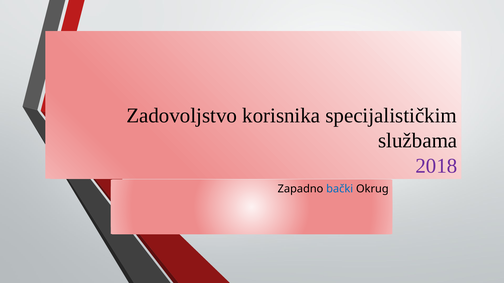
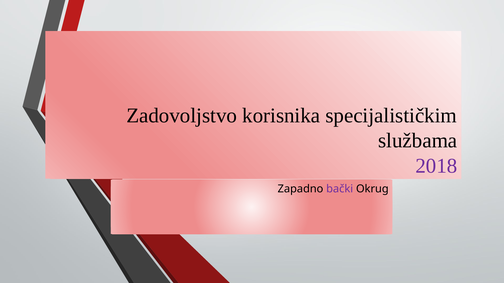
bački colour: blue -> purple (340, 189)
